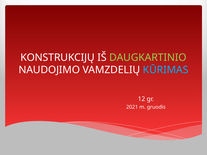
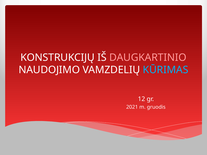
DAUGKARTINIO colour: light green -> pink (148, 58)
